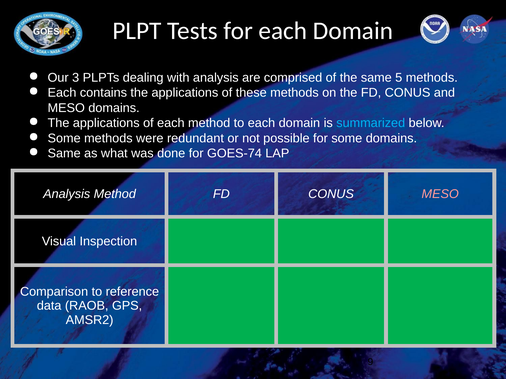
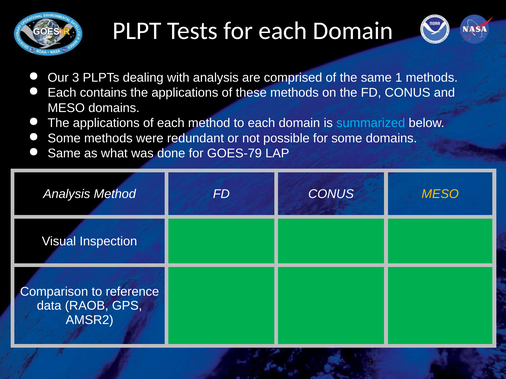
5: 5 -> 1 (399, 78)
GOES-74: GOES-74 -> GOES-79 (234, 154)
MESO colour: pink -> yellow (440, 194)
